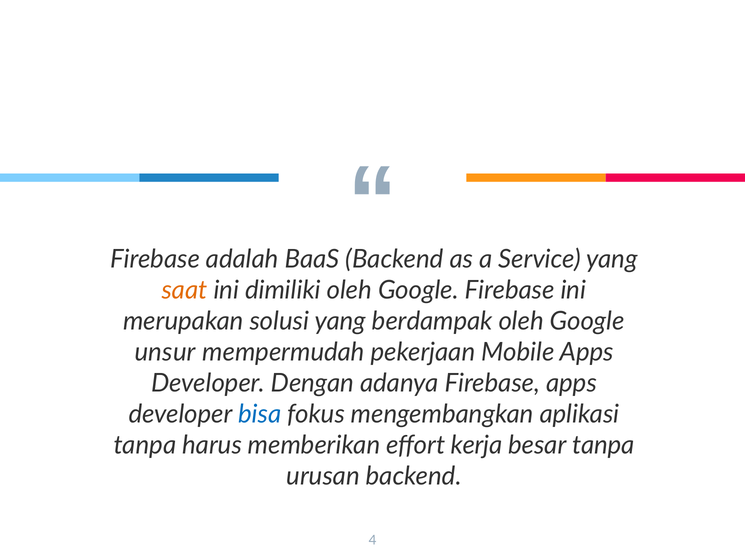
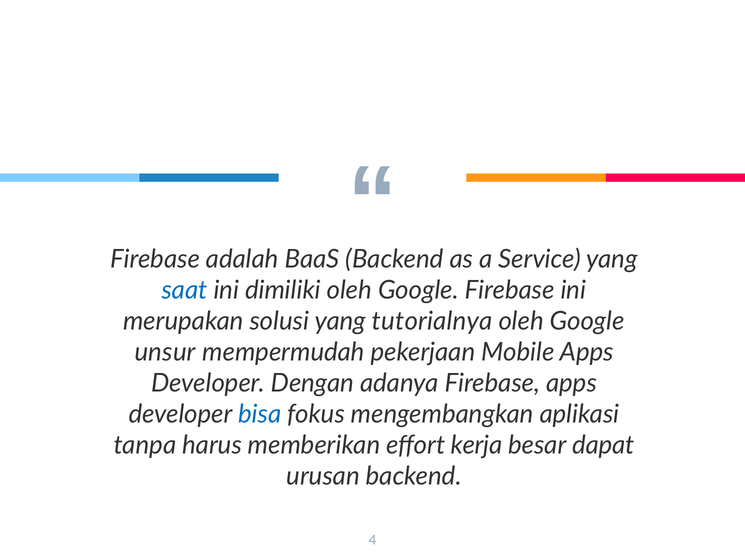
saat colour: orange -> blue (185, 291)
berdampak: berdampak -> tutorialnya (432, 322)
besar tanpa: tanpa -> dapat (603, 446)
